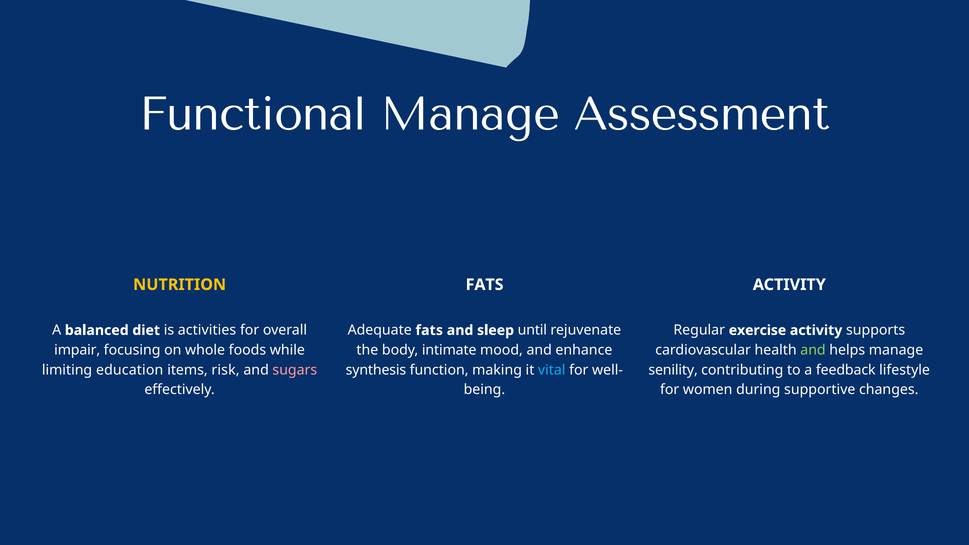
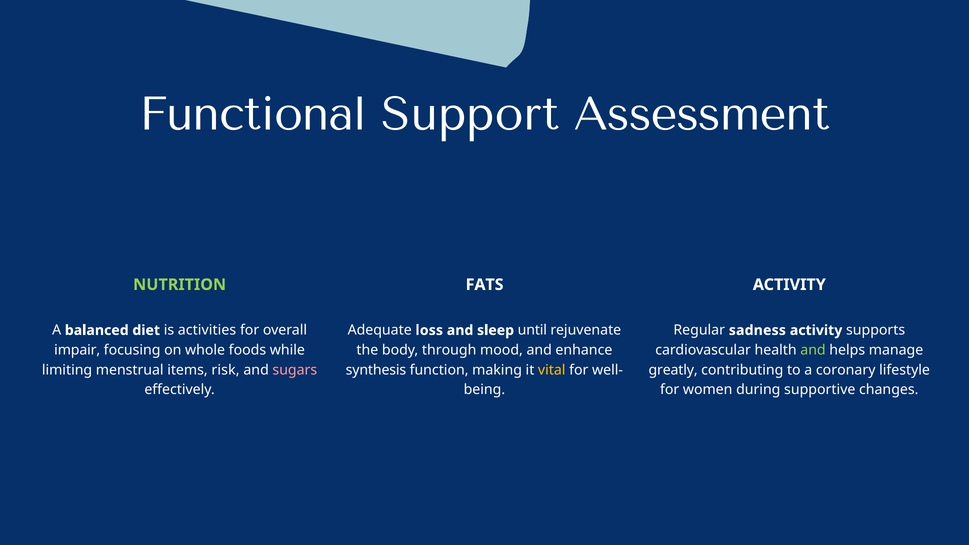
Functional Manage: Manage -> Support (470, 114)
NUTRITION colour: yellow -> light green (180, 285)
Adequate fats: fats -> loss (429, 330)
exercise: exercise -> sadness (757, 330)
intimate: intimate -> through (449, 350)
education: education -> menstrual (130, 370)
vital colour: light blue -> yellow (552, 370)
senility: senility -> greatly (673, 370)
feedback: feedback -> coronary (846, 370)
